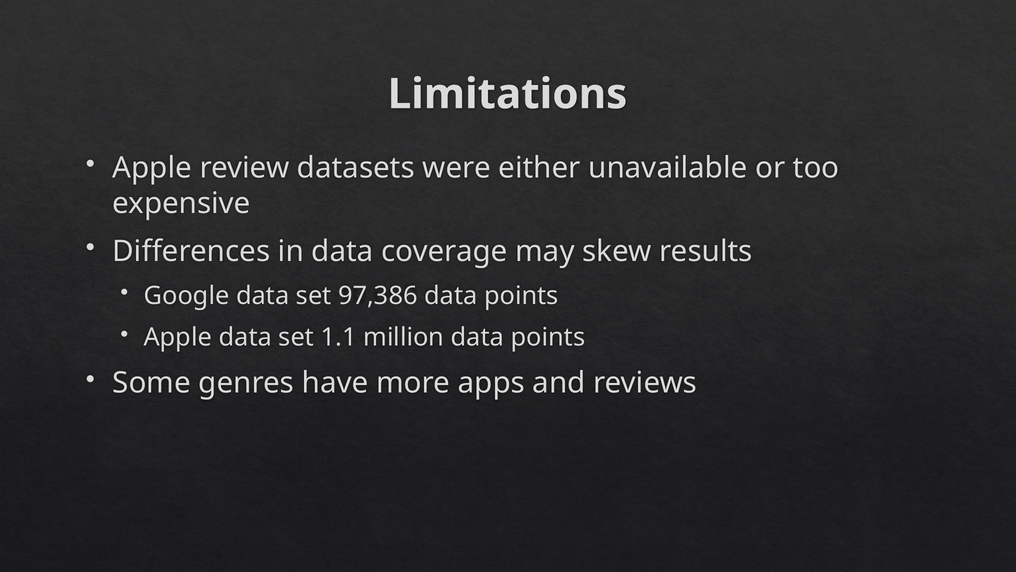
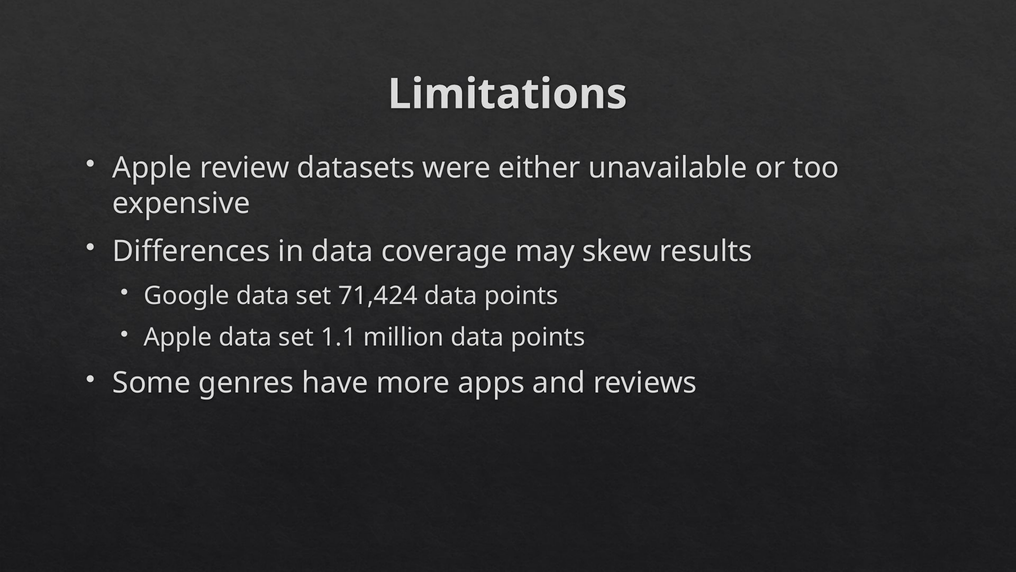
97,386: 97,386 -> 71,424 (378, 295)
